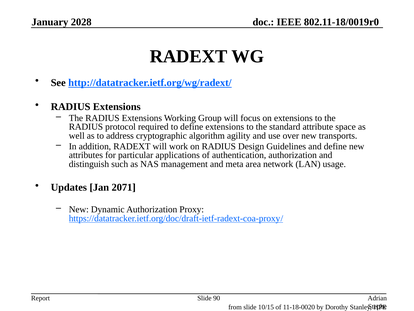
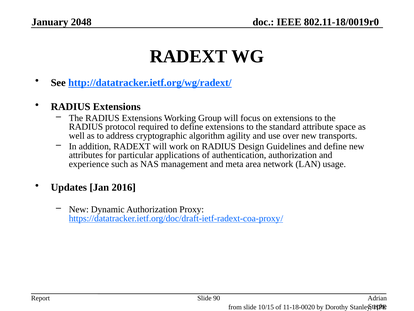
2028: 2028 -> 2048 (81, 22)
distinguish: distinguish -> experience (89, 164)
2071: 2071 -> 2016 (124, 187)
